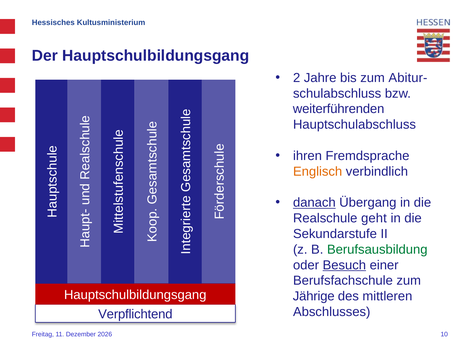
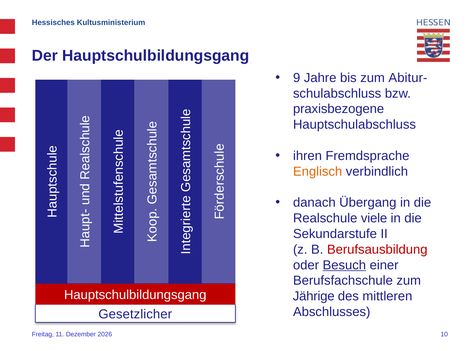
2: 2 -> 9 (297, 78)
weiterführenden: weiterführenden -> praxisbezogene (339, 109)
danach underline: present -> none (314, 203)
geht: geht -> viele (374, 218)
Berufsausbildung colour: green -> red (377, 249)
Verpflichtend: Verpflichtend -> Gesetzlicher (135, 314)
